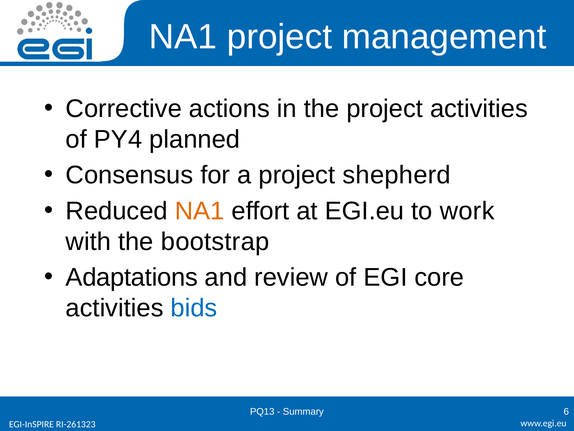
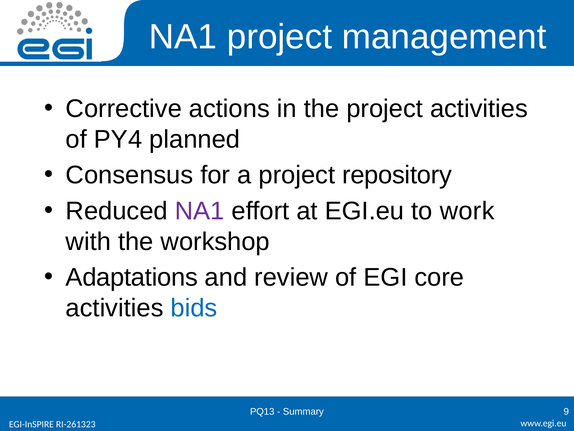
shepherd: shepherd -> repository (397, 175)
NA1 colour: orange -> purple (200, 211)
bootstrap: bootstrap -> workshop (215, 241)
6: 6 -> 9 (566, 411)
